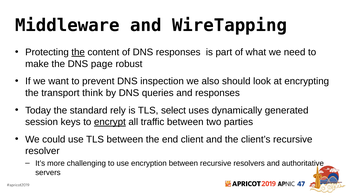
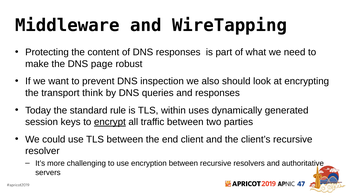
the underline: present -> none (78, 52)
rely: rely -> rule (118, 110)
select: select -> within (173, 110)
